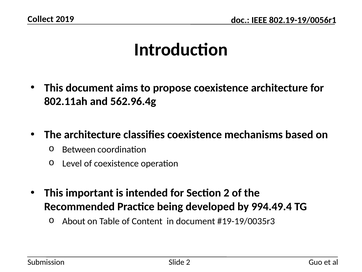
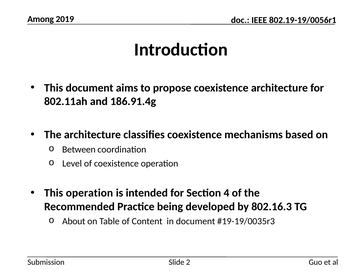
Collect: Collect -> Among (41, 19)
562.96.4g: 562.96.4g -> 186.91.4g (133, 101)
This important: important -> operation (89, 193)
Section 2: 2 -> 4 (226, 193)
994.49.4: 994.49.4 -> 802.16.3 (272, 206)
